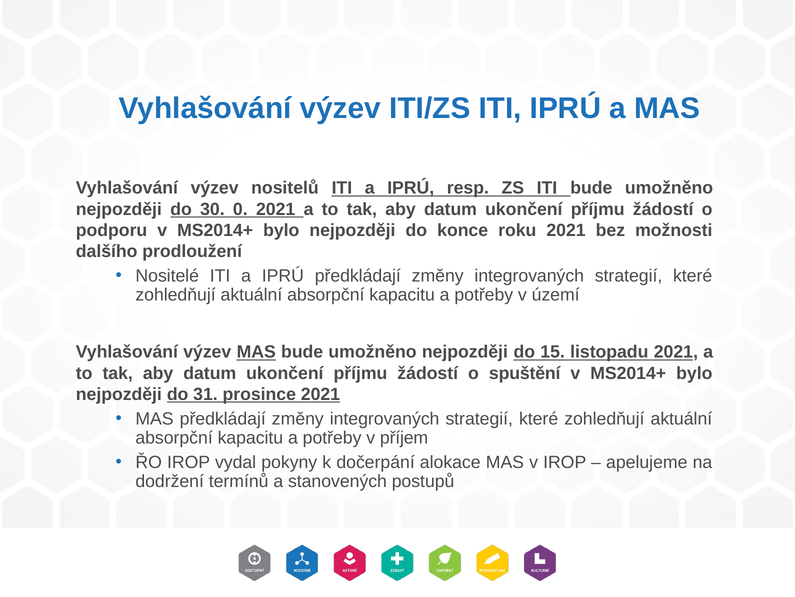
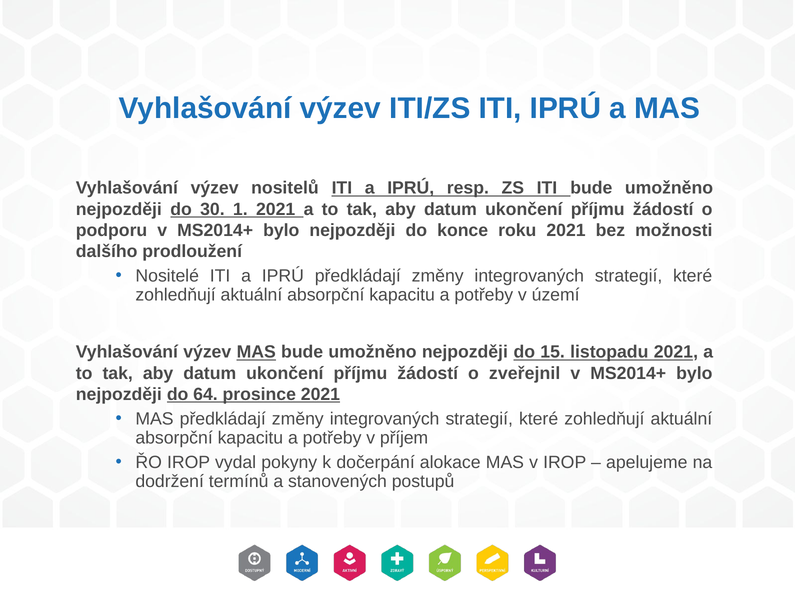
0: 0 -> 1 (240, 209)
spuštění: spuštění -> zveřejnil (525, 373)
31: 31 -> 64 (205, 394)
